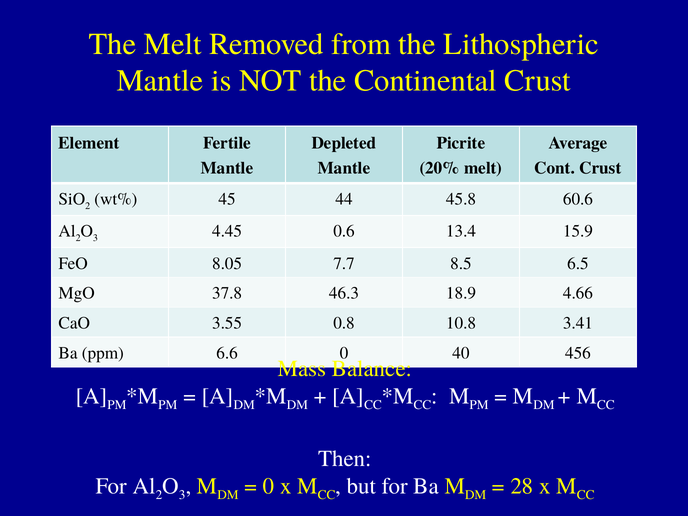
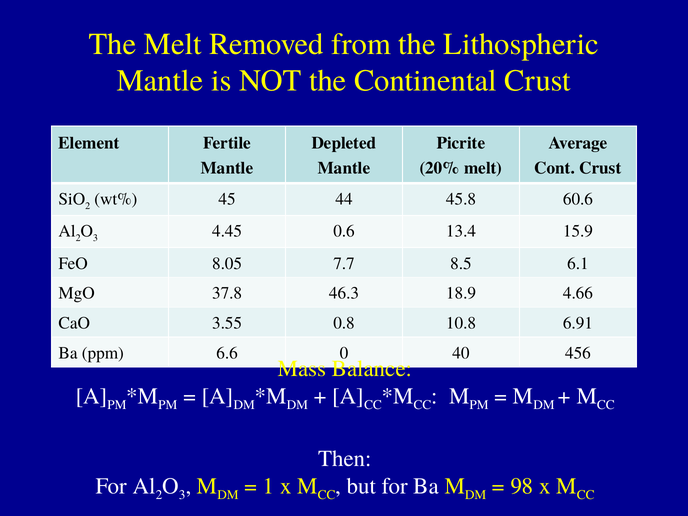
6.5: 6.5 -> 6.1 (578, 263)
3.41: 3.41 -> 6.91 (578, 323)
0: 0 -> 1 (269, 486)
28: 28 -> 98 (522, 486)
